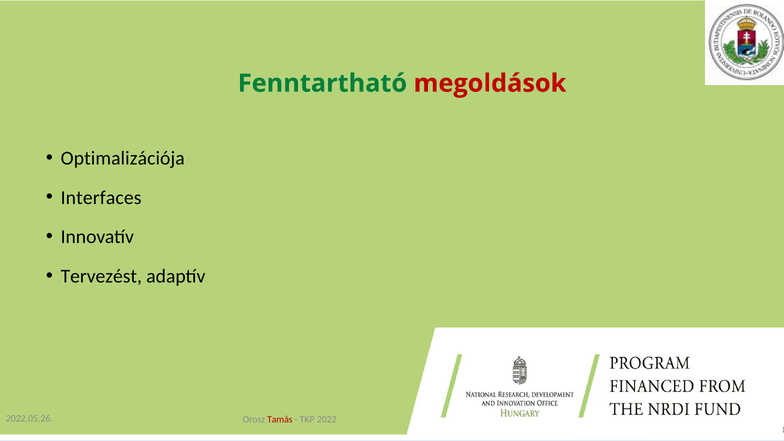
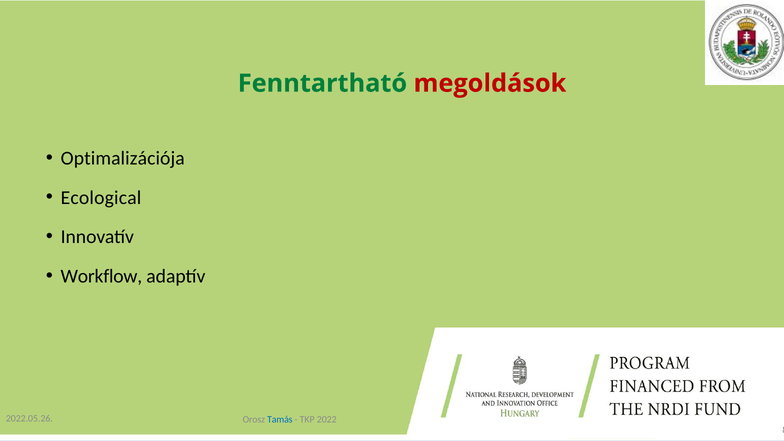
Interfaces: Interfaces -> Ecological (101, 198)
Tervezést: Tervezést -> Workflow (101, 276)
Tamás colour: red -> blue (280, 419)
